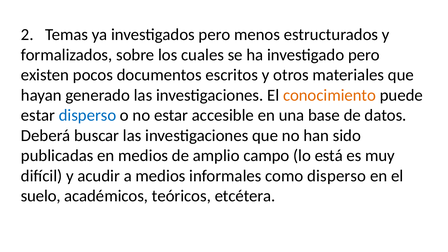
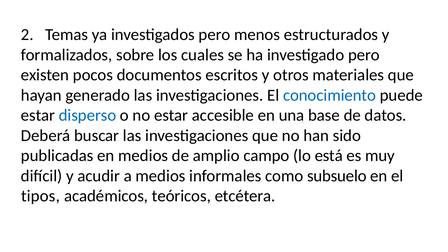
conocimiento colour: orange -> blue (330, 95)
como disperso: disperso -> subsuelo (337, 176)
suelo: suelo -> tipos (41, 196)
